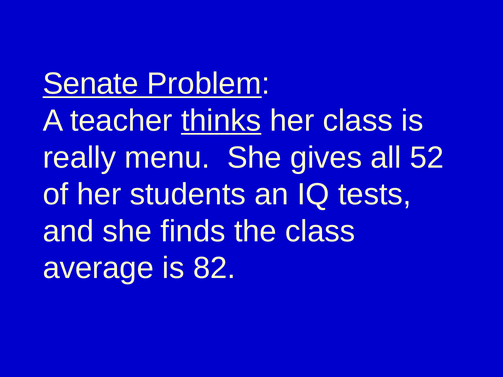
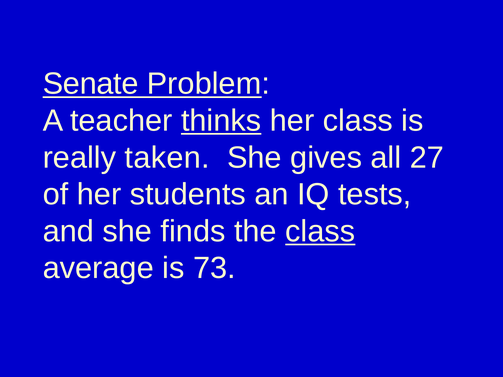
menu: menu -> taken (167, 158)
52: 52 -> 27 (427, 158)
class underline: none -> present (320, 231)
82: 82 -> 73 (214, 268)
